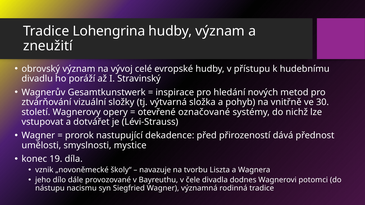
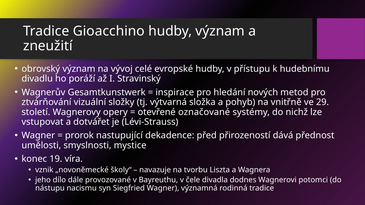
Lohengrina: Lohengrina -> Gioacchino (109, 31)
30: 30 -> 29 (323, 102)
díla: díla -> víra (74, 159)
